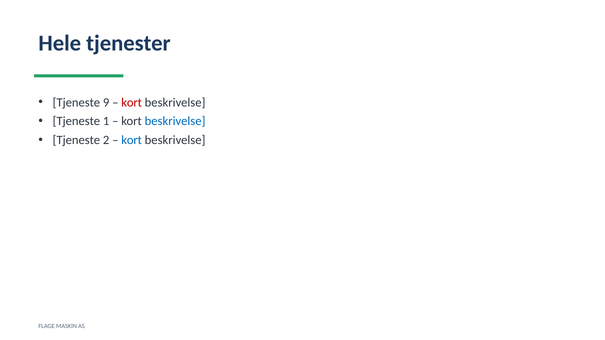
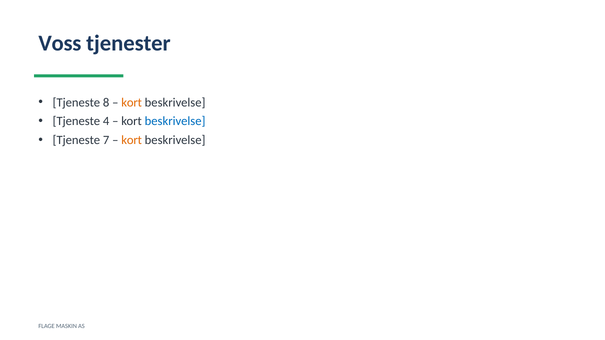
Hele: Hele -> Voss (60, 43)
9: 9 -> 8 (106, 102)
kort colour: red -> orange (132, 102)
1: 1 -> 4 (106, 121)
2: 2 -> 7 (106, 140)
kort colour: blue -> orange (132, 140)
